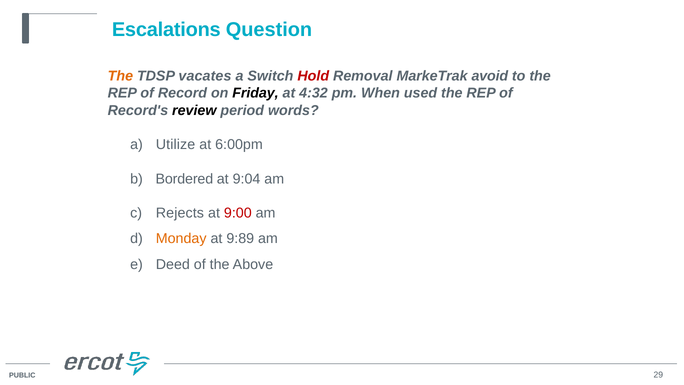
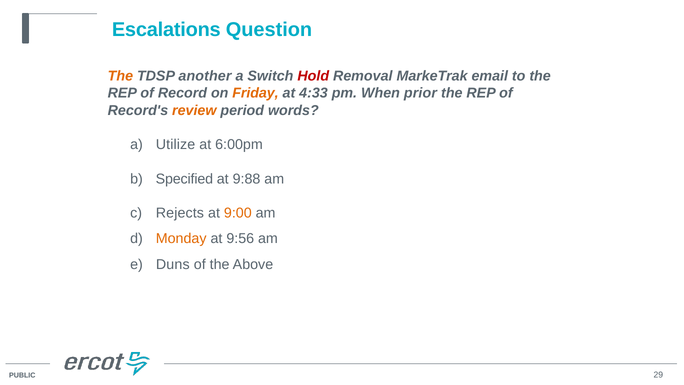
vacates: vacates -> another (205, 76)
avoid: avoid -> email (490, 76)
Friday colour: black -> orange (256, 93)
4:32: 4:32 -> 4:33 (313, 93)
used: used -> prior (420, 93)
review colour: black -> orange (194, 110)
Bordered: Bordered -> Specified (184, 179)
9:04: 9:04 -> 9:88 (247, 179)
9:00 colour: red -> orange (238, 213)
9:89: 9:89 -> 9:56 (240, 239)
Deed: Deed -> Duns (173, 264)
